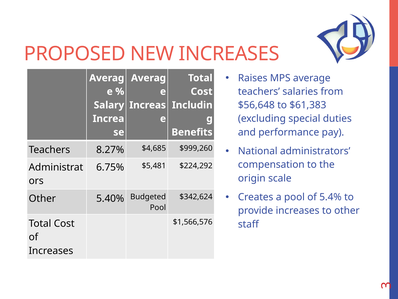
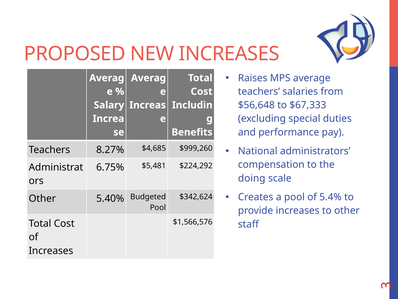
$61,383: $61,383 -> $67,333 (308, 105)
origin: origin -> doing (252, 178)
